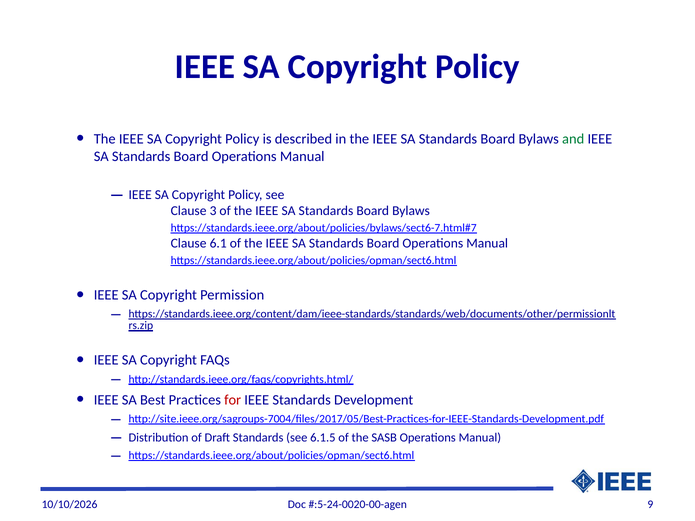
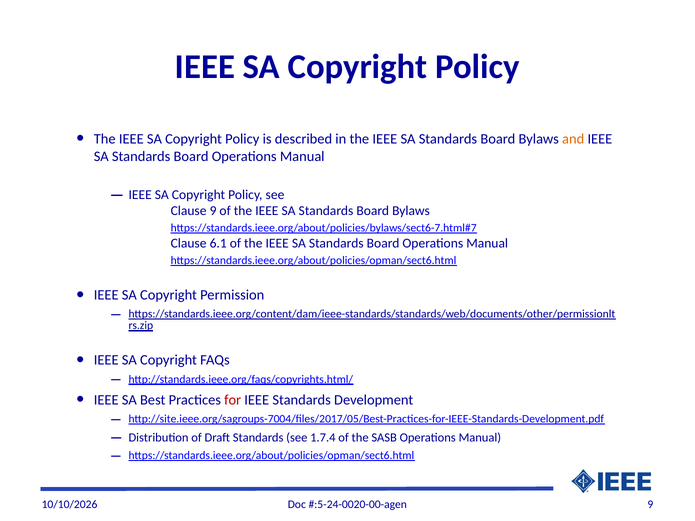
and colour: green -> orange (573, 139)
Clause 3: 3 -> 9 (213, 211)
6.1.5: 6.1.5 -> 1.7.4 (323, 438)
